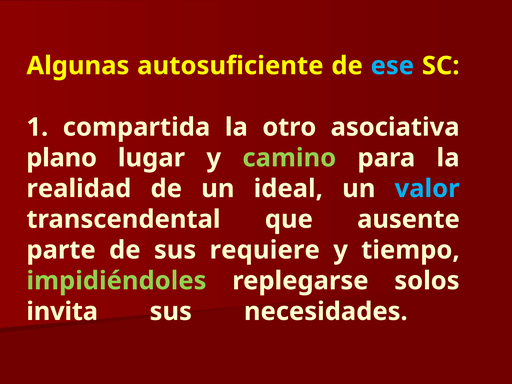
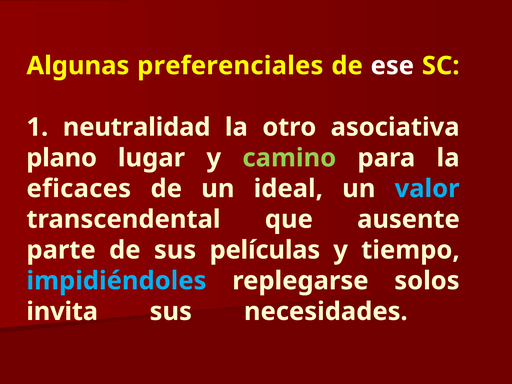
autosuficiente: autosuficiente -> preferenciales (230, 66)
ese colour: light blue -> white (392, 66)
compartida: compartida -> neutralidad (137, 127)
realidad: realidad -> eficaces (79, 189)
requiere: requiere -> películas (265, 250)
impidiéndoles colour: light green -> light blue (116, 281)
